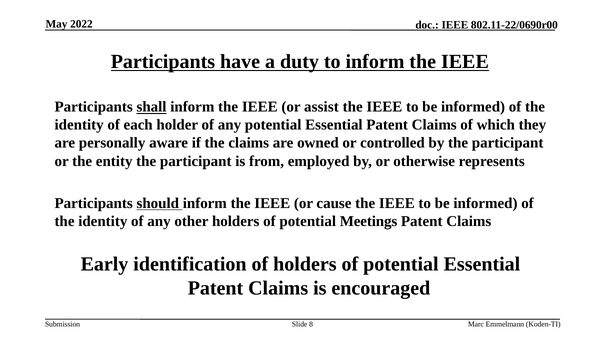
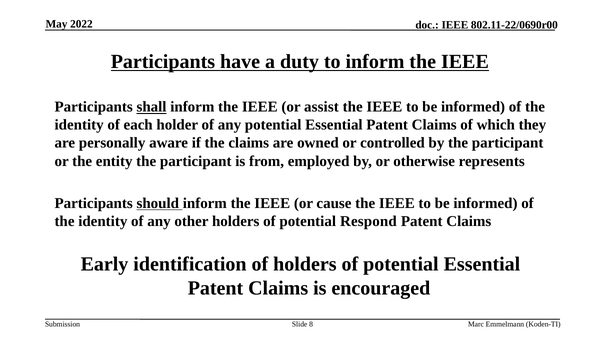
Meetings: Meetings -> Respond (368, 221)
